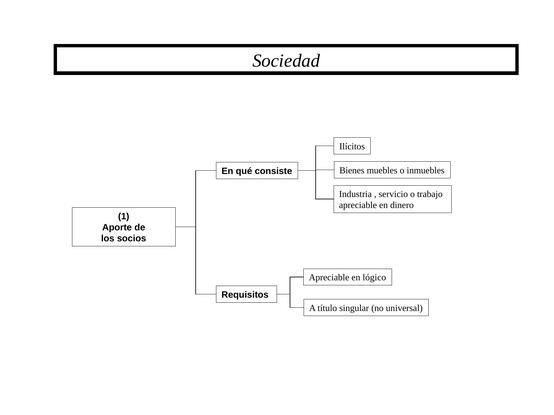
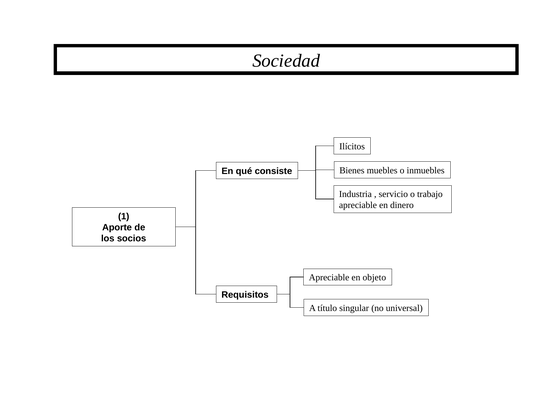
lógico: lógico -> objeto (374, 278)
